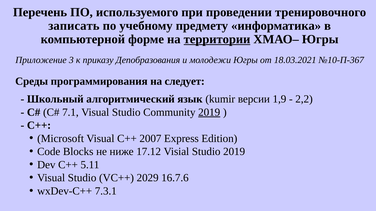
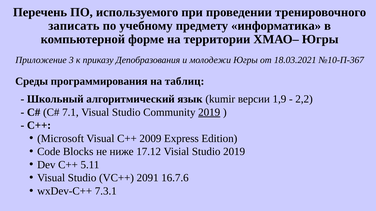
территории underline: present -> none (217, 39)
следует: следует -> таблиц (185, 81)
2007: 2007 -> 2009 (150, 139)
2029: 2029 -> 2091 (148, 178)
